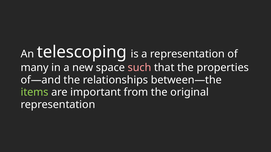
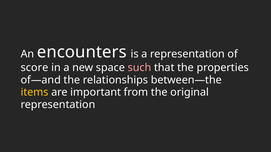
telescoping: telescoping -> encounters (82, 52)
many: many -> score (35, 68)
items colour: light green -> yellow (35, 92)
